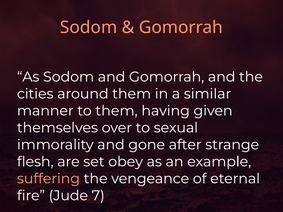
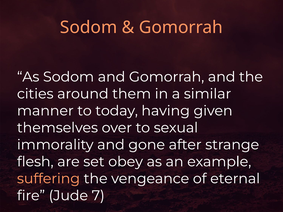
to them: them -> today (117, 111)
